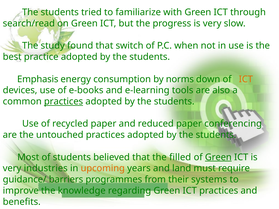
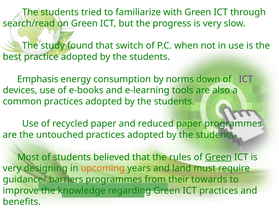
ICT colour: orange -> purple (246, 79)
practices underline: present -> none (64, 102)
paper conferencing: conferencing -> programmes (233, 124)
filled: filled -> rules (180, 157)
industries: industries -> designing (46, 169)
systems: systems -> towards (209, 180)
